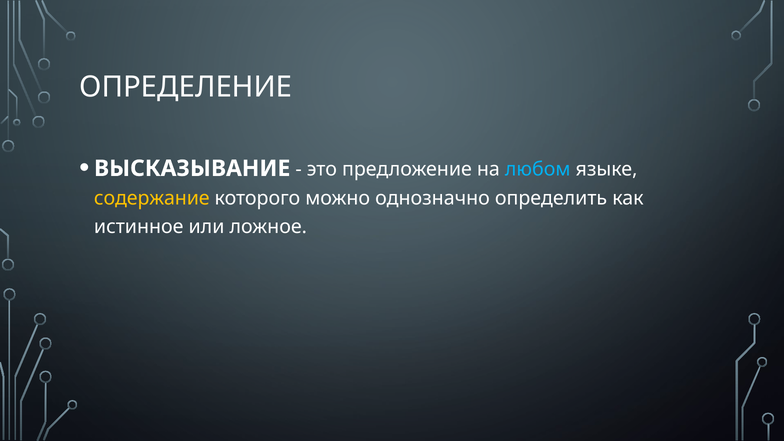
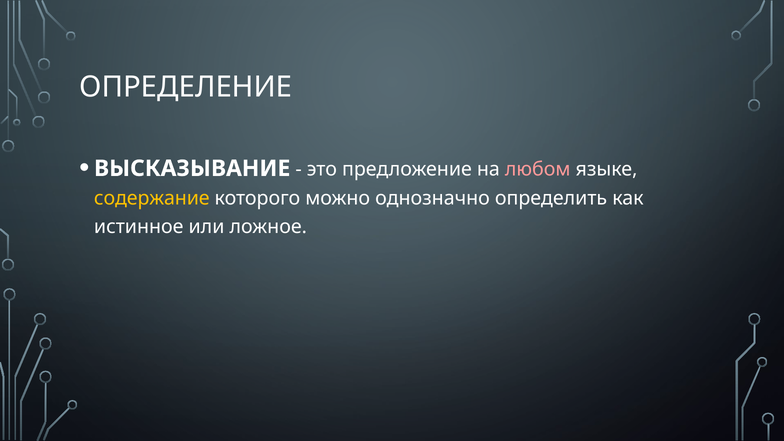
любом colour: light blue -> pink (538, 169)
